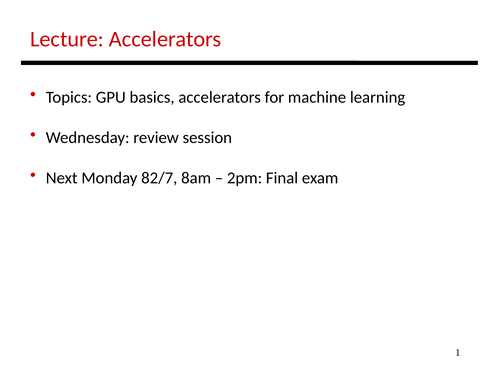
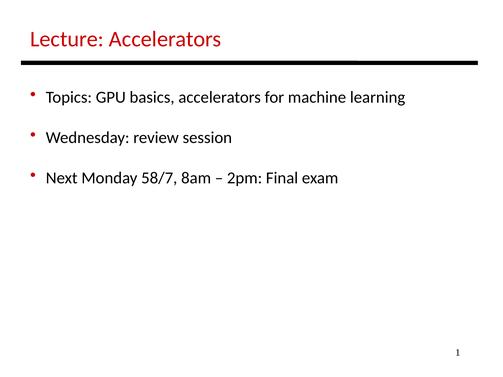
82/7: 82/7 -> 58/7 (159, 178)
